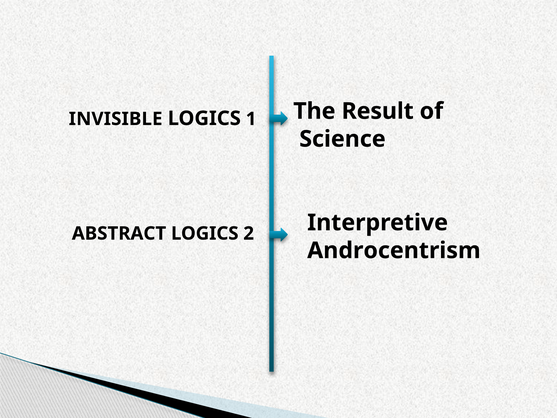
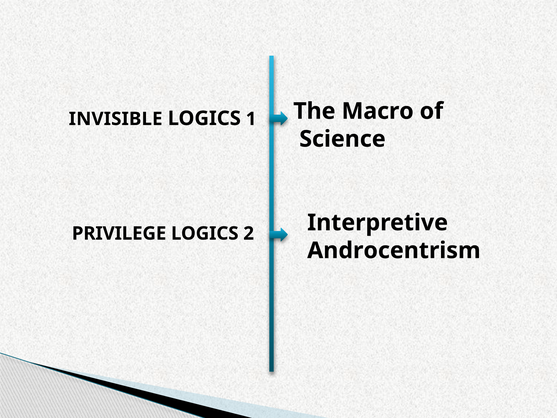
Result: Result -> Macro (378, 111)
ABSTRACT: ABSTRACT -> PRIVILEGE (119, 233)
